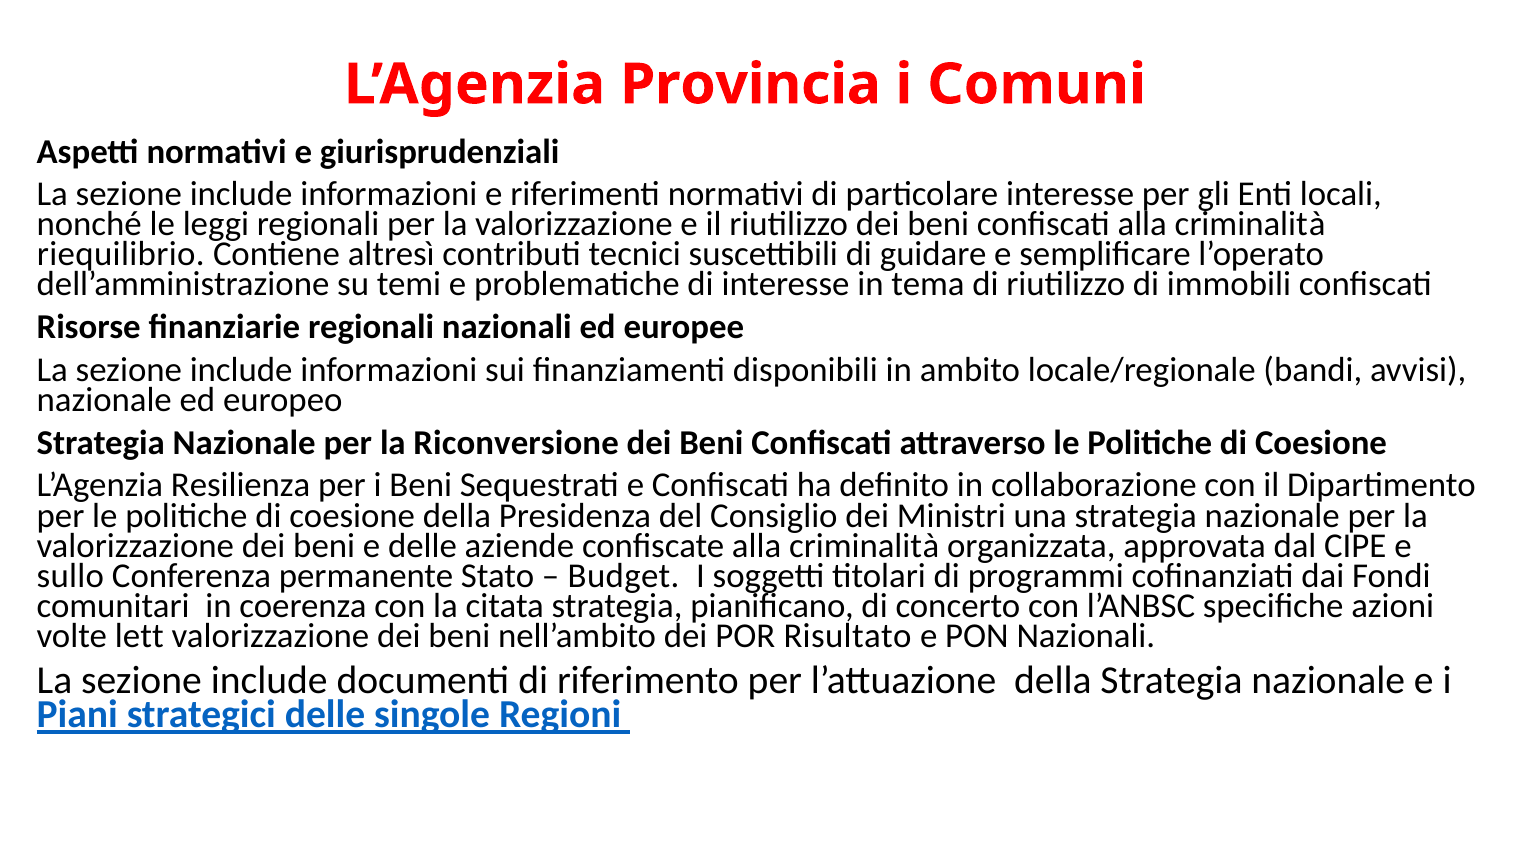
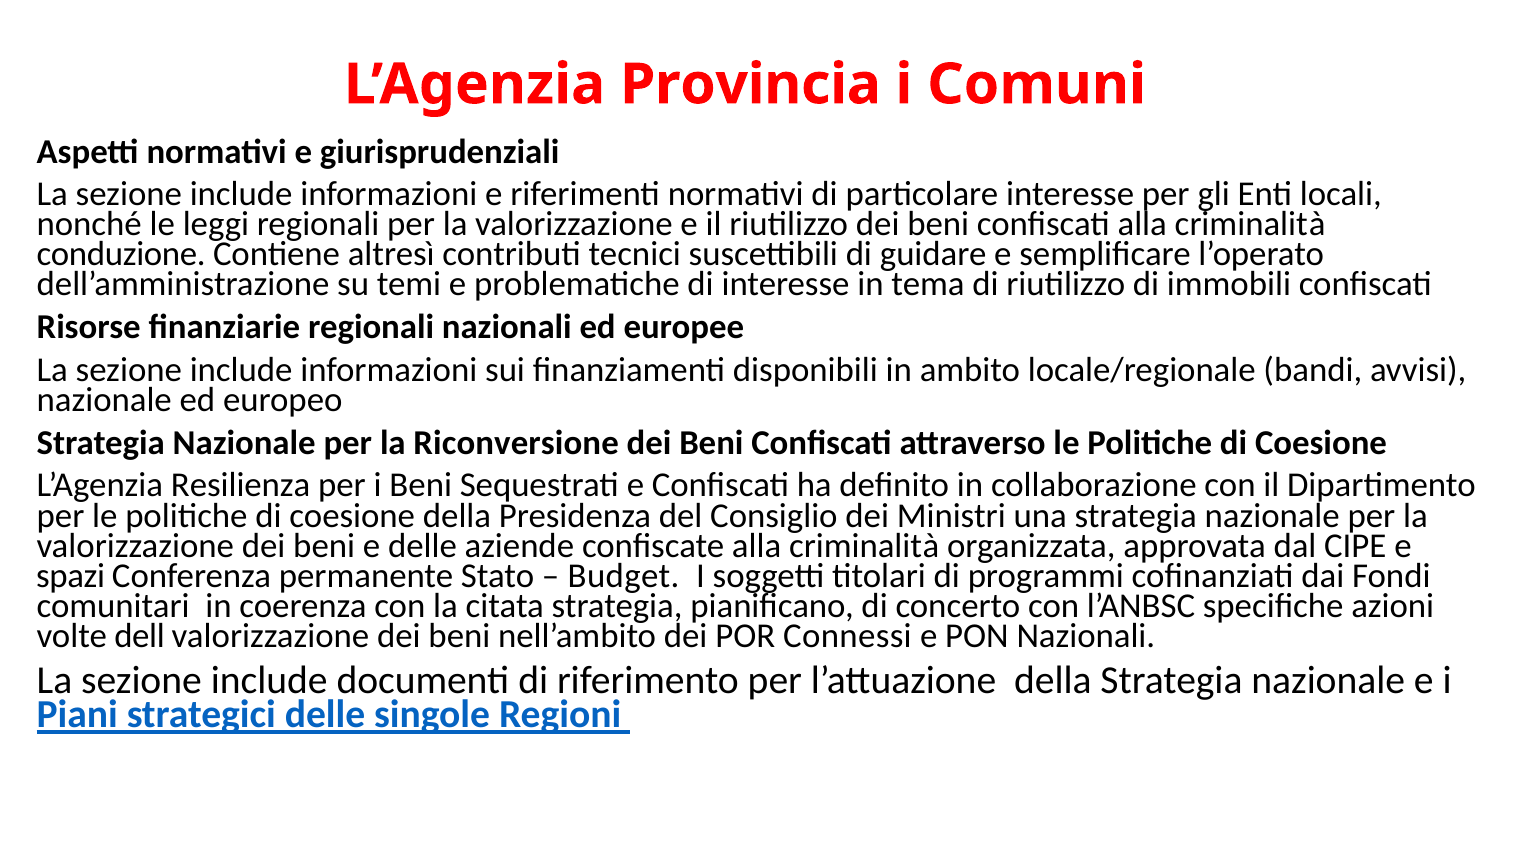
riequilibrio: riequilibrio -> conduzione (121, 255)
sullo: sullo -> spazi (71, 576)
lett: lett -> dell (140, 636)
Risultato: Risultato -> Connessi (847, 636)
